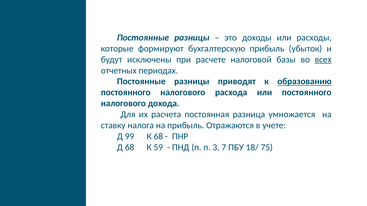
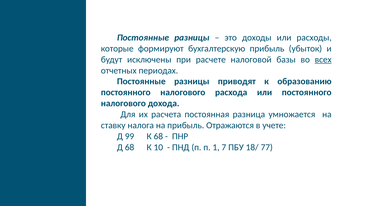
образованию underline: present -> none (304, 82)
59: 59 -> 10 (158, 148)
3: 3 -> 1 (216, 148)
75: 75 -> 77 (267, 148)
